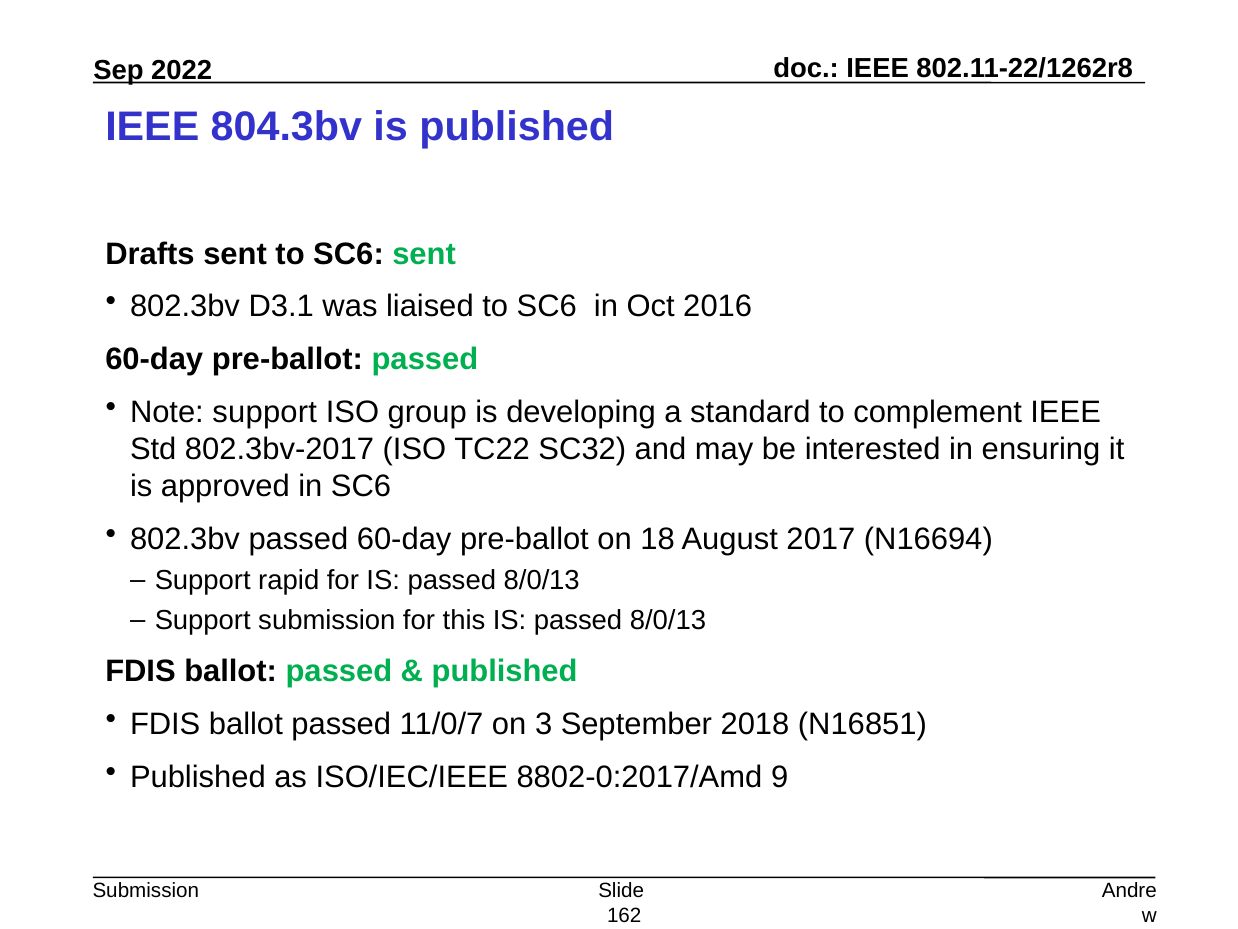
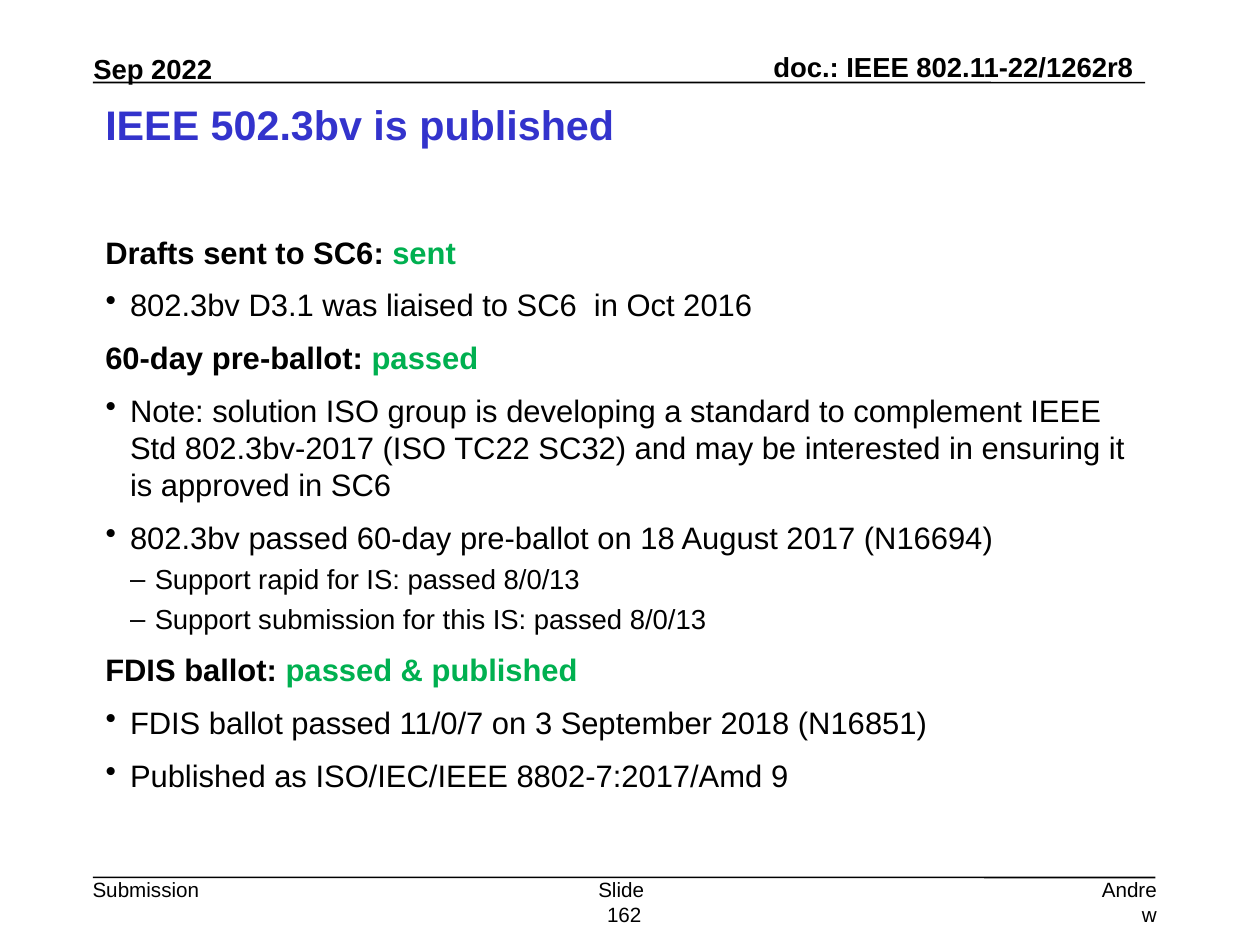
804.3bv: 804.3bv -> 502.3bv (286, 127)
Note support: support -> solution (265, 412)
8802-0:2017/Amd: 8802-0:2017/Amd -> 8802-7:2017/Amd (639, 776)
